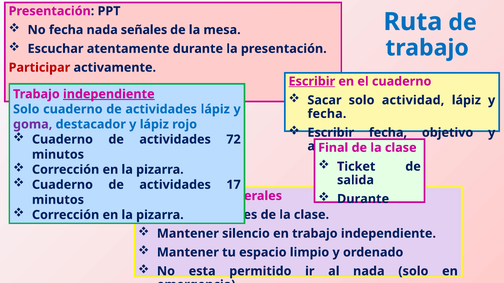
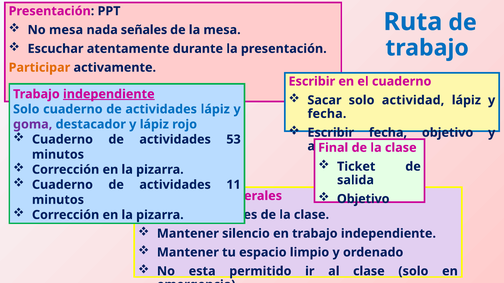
No fecha: fecha -> mesa (66, 30)
Participar colour: red -> orange (39, 68)
Escribir underline: present -> none (312, 82)
72: 72 -> 53 (234, 140)
17: 17 -> 11 (234, 185)
Durante: Durante -> Objetivo (363, 199)
al nada: nada -> clase (369, 272)
